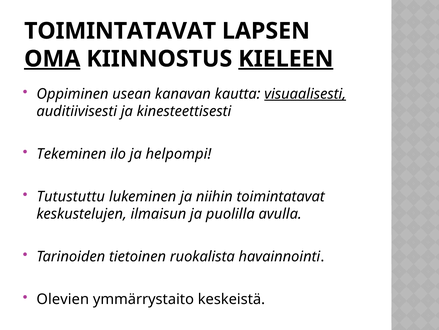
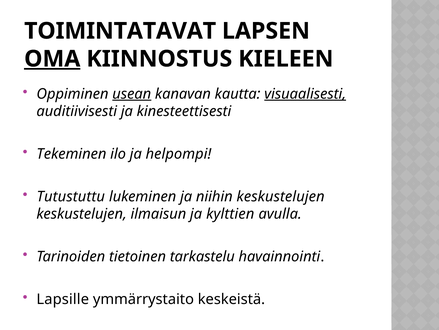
KIELEEN underline: present -> none (286, 59)
usean underline: none -> present (132, 94)
niihin toimintatavat: toimintatavat -> keskustelujen (281, 196)
puolilla: puolilla -> kylttien (230, 214)
ruokalista: ruokalista -> tarkastelu (202, 256)
Olevien: Olevien -> Lapsille (63, 299)
